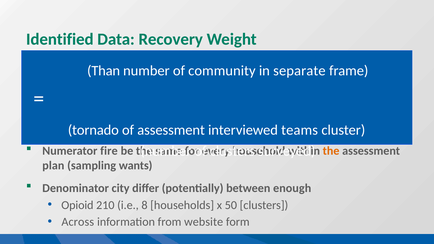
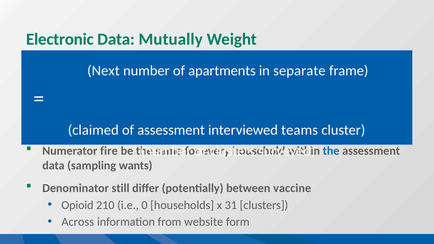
Identified: Identified -> Electronic (60, 39)
Recovery: Recovery -> Mutually (171, 39)
Than: Than -> Next (103, 71)
community: community -> apartments (222, 71)
tornado: tornado -> claimed (93, 130)
the colour: orange -> blue (331, 151)
plan: plan -> data (53, 165)
city: city -> still (121, 188)
enough: enough -> vaccine (292, 188)
8: 8 -> 0 (145, 205)
50: 50 -> 31 (231, 205)
